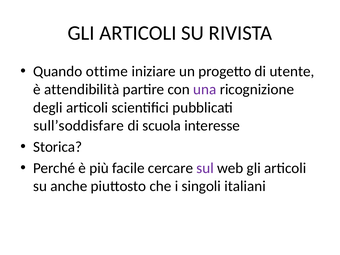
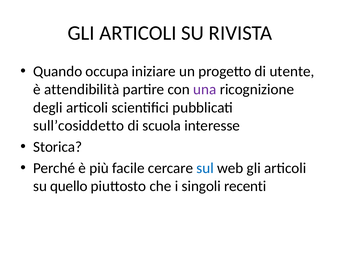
ottime: ottime -> occupa (107, 71)
sull’soddisfare: sull’soddisfare -> sull’cosiddetto (79, 126)
sul colour: purple -> blue (205, 168)
anche: anche -> quello (69, 186)
italiani: italiani -> recenti (245, 186)
